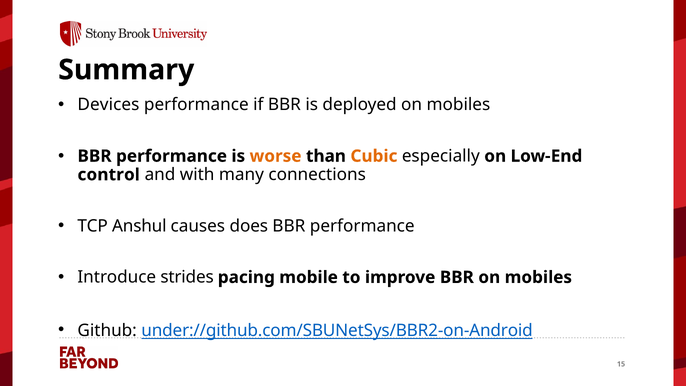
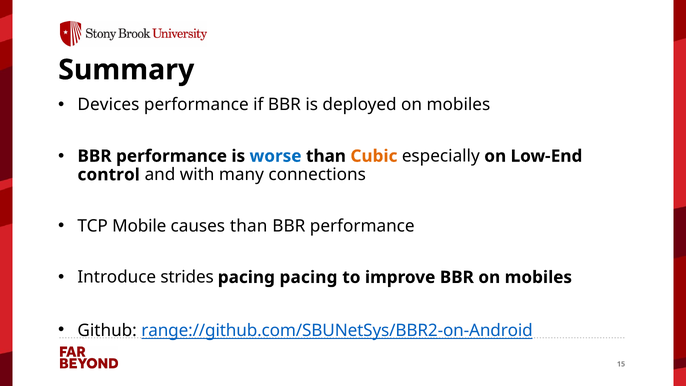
worse colour: orange -> blue (276, 156)
Anshul: Anshul -> Mobile (139, 226)
causes does: does -> than (249, 226)
pacing mobile: mobile -> pacing (308, 277)
under://github.com/SBUNetSys/BBR2-on-Android: under://github.com/SBUNetSys/BBR2-on-Android -> range://github.com/SBUNetSys/BBR2-on-Android (337, 331)
